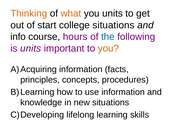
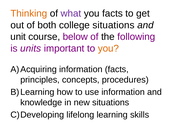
what colour: orange -> purple (71, 14)
you units: units -> facts (112, 14)
start: start -> both (47, 25)
info: info -> unit (18, 37)
hours: hours -> below (75, 37)
the colour: blue -> black (108, 37)
